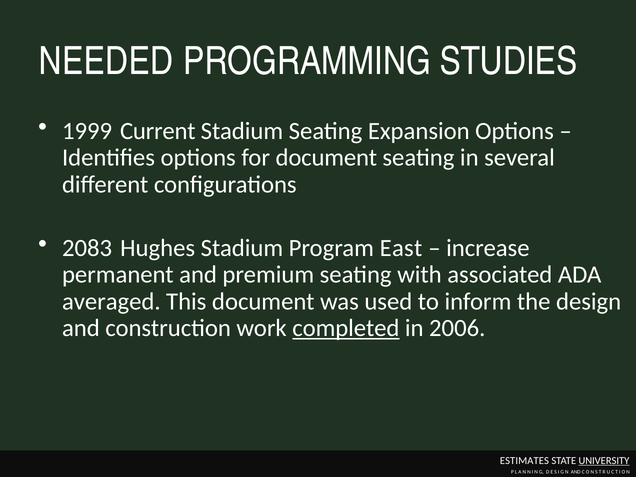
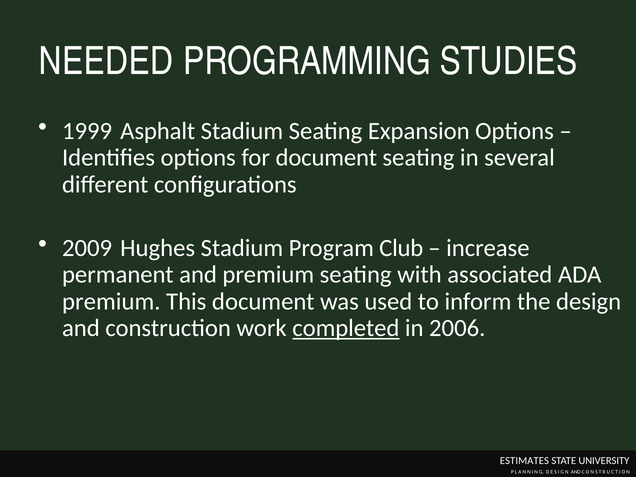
Current: Current -> Asphalt (158, 131)
2083: 2083 -> 2009 (87, 248)
East: East -> Club (401, 248)
averaged: averaged -> premium (111, 302)
UNIVERSITY underline: present -> none (604, 461)
